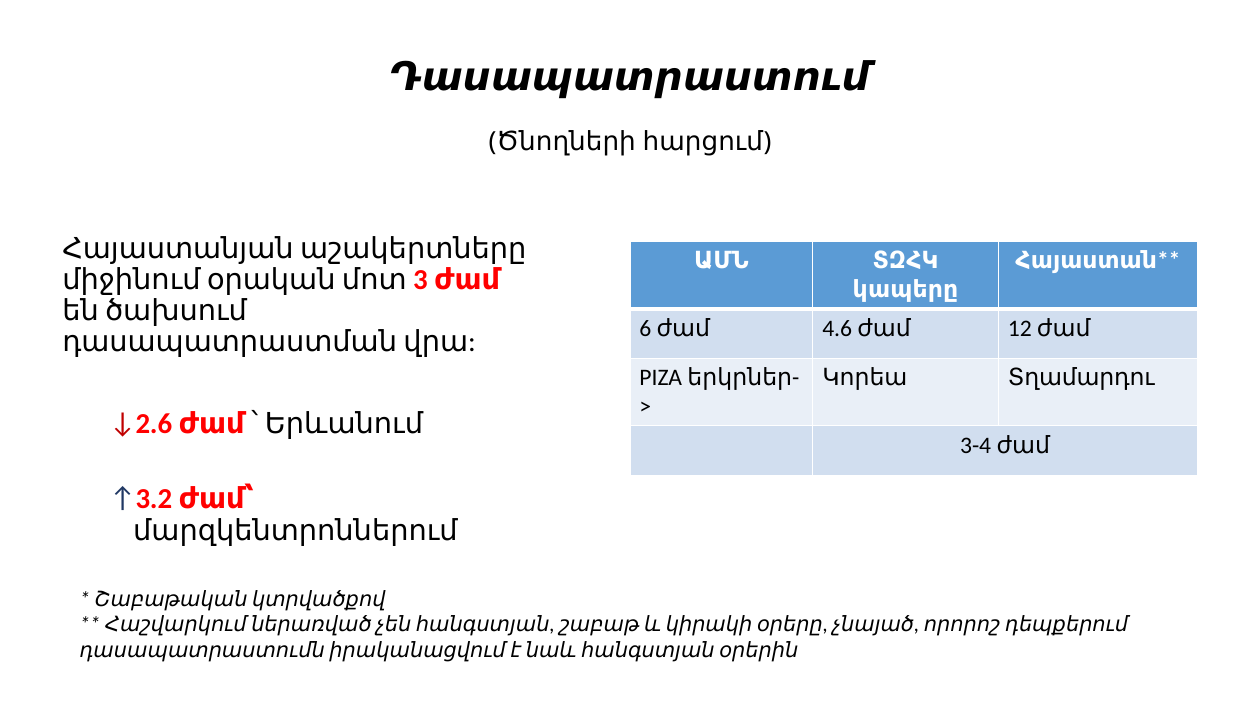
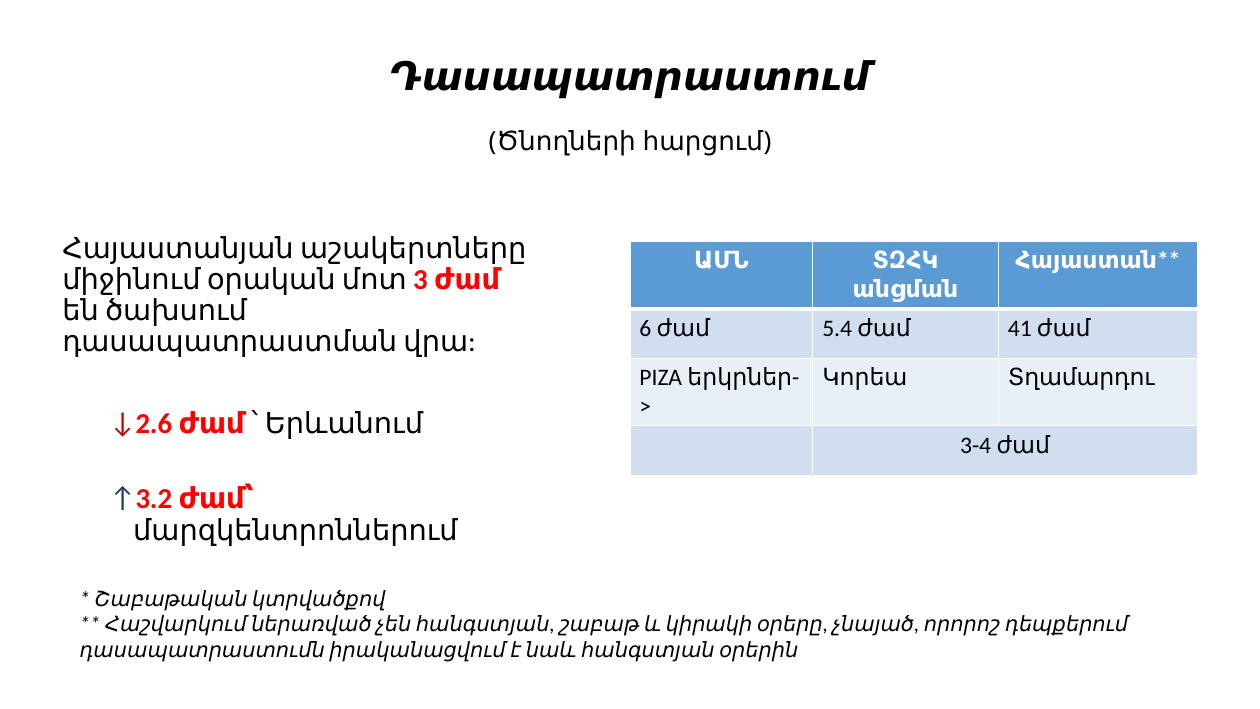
կապերը: կապերը -> անցման (906, 290)
4.6: 4.6 -> 5.4 (837, 328)
12: 12 -> 41 (1020, 328)
